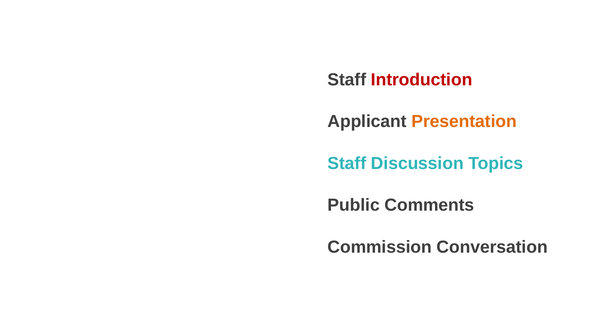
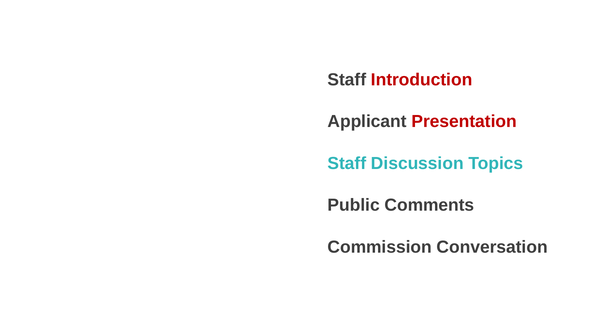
Presentation colour: orange -> red (464, 121)
